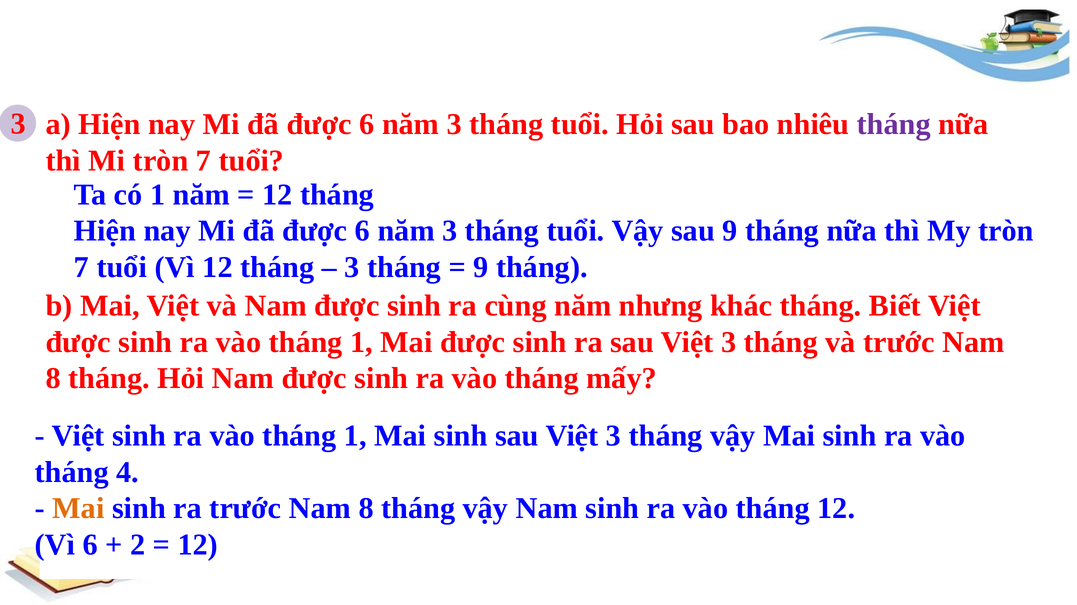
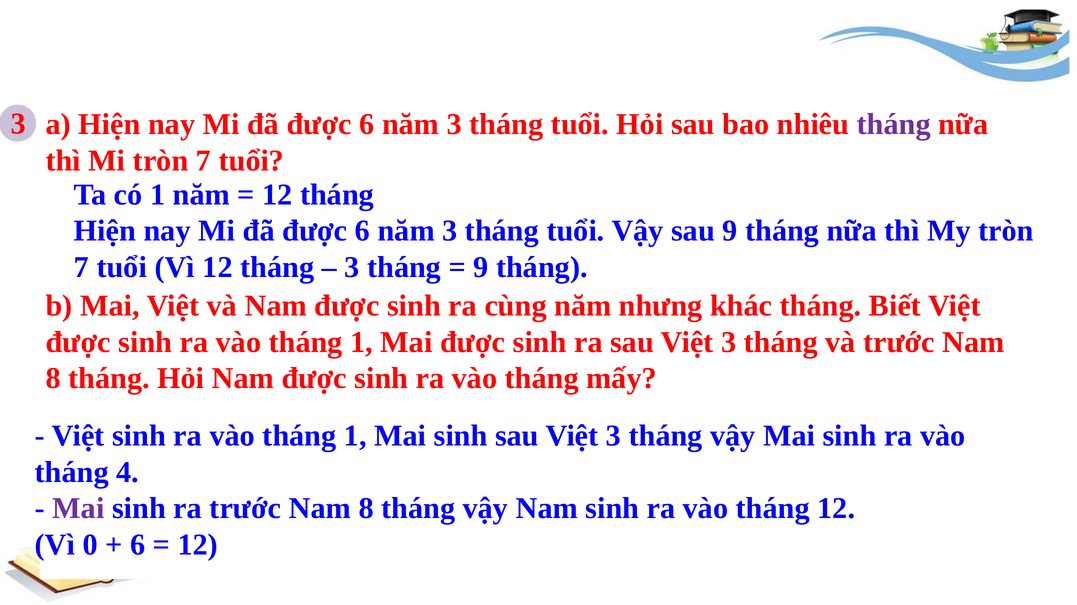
Mai colour: orange -> purple (78, 509)
Vì 6: 6 -> 0 (90, 545)
2: 2 -> 6 (138, 545)
